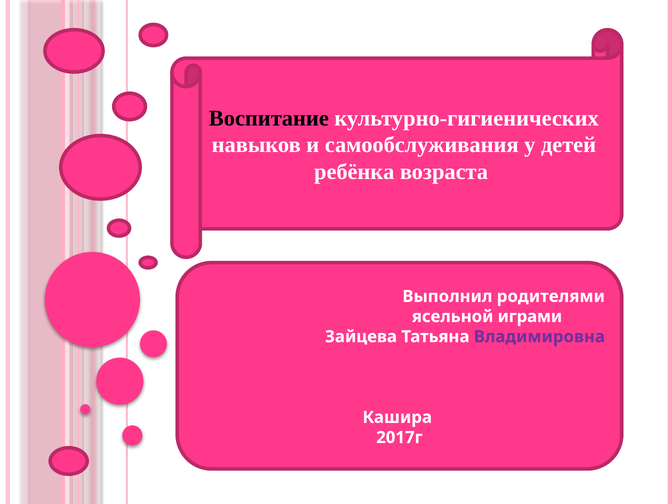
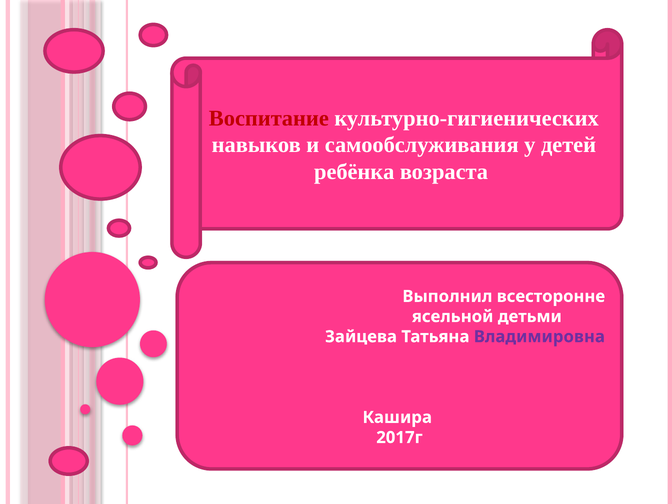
Воспитание colour: black -> red (269, 118)
родителями: родителями -> всесторонне (551, 296)
играми: играми -> детьми (530, 317)
